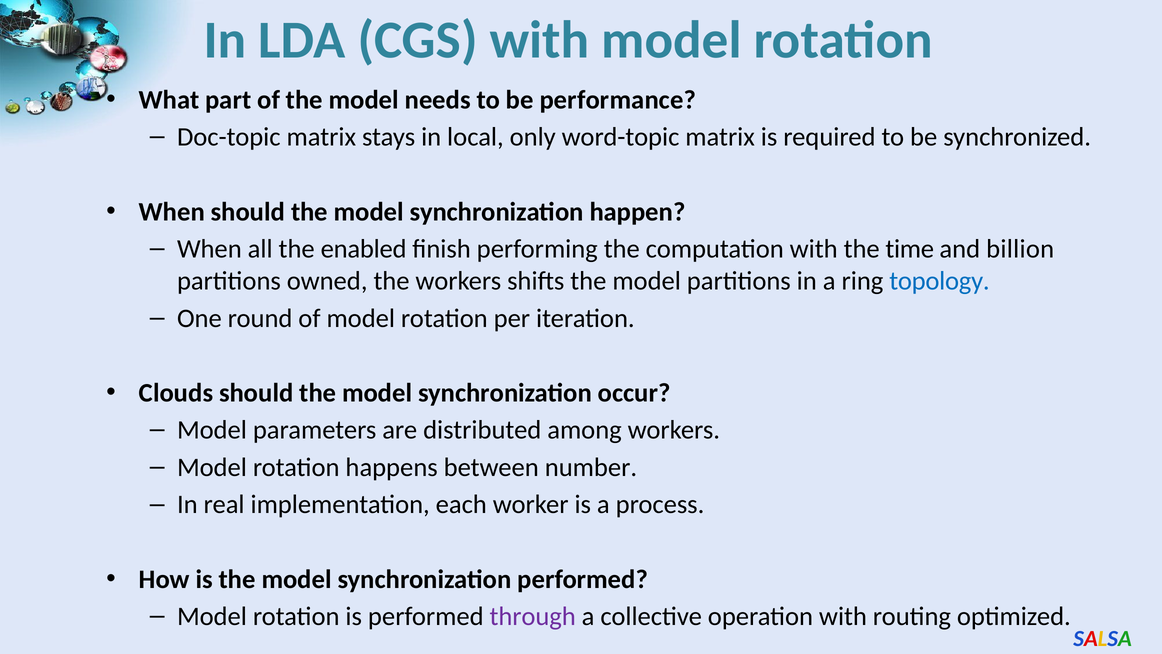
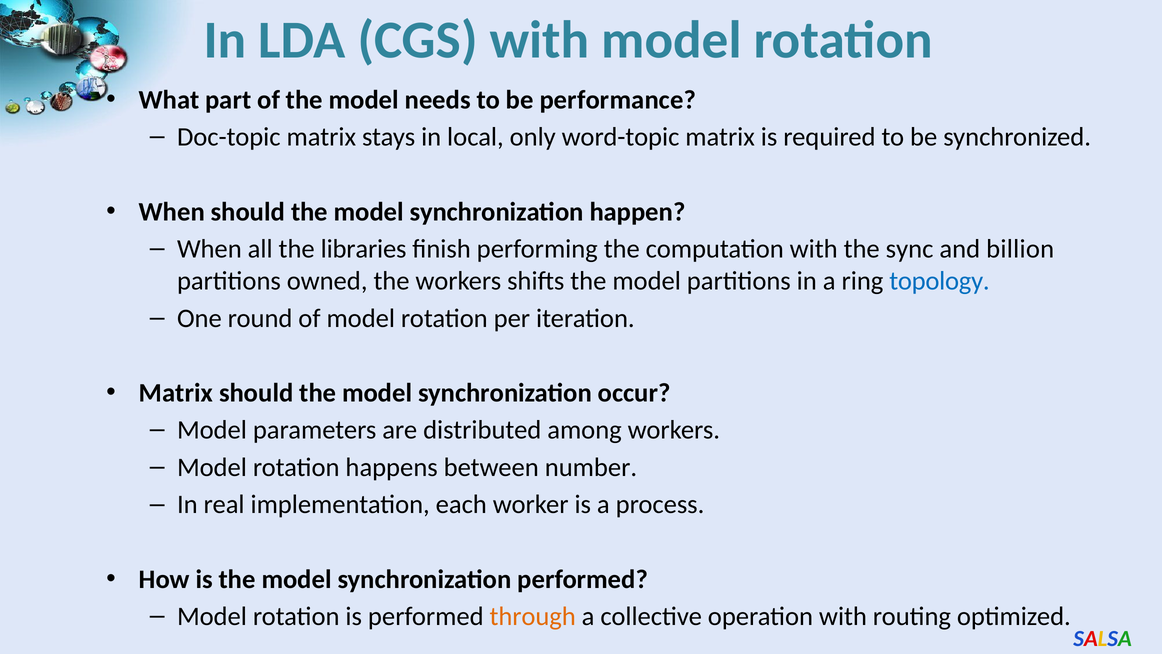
enabled: enabled -> libraries (364, 249)
time: time -> sync (910, 249)
Clouds: Clouds -> Matrix (176, 393)
through colour: purple -> orange (533, 616)
